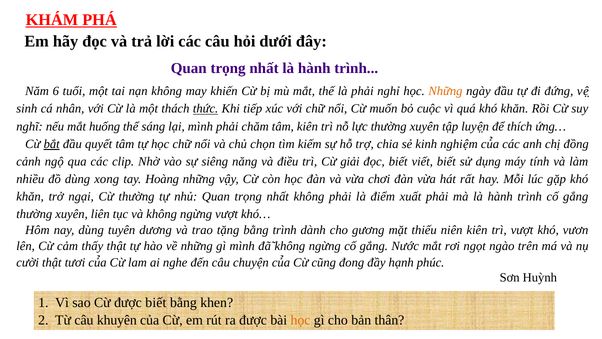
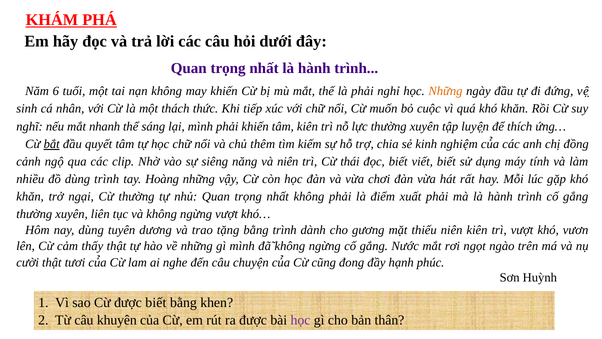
thức underline: present -> none (206, 109)
huống: huống -> nhanh (105, 126)
phải chăm: chăm -> khiến (255, 126)
chọn: chọn -> thêm (263, 144)
và điều: điều -> niên (288, 161)
giải: giải -> thái (350, 161)
dùng xong: xong -> trình (107, 179)
học colour: orange -> purple (301, 320)
